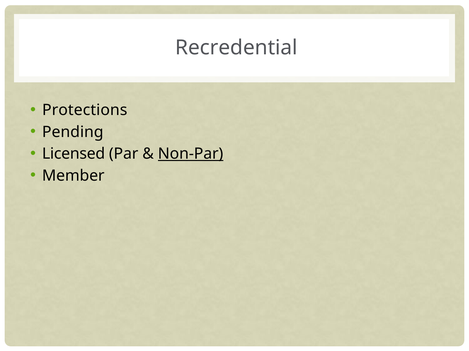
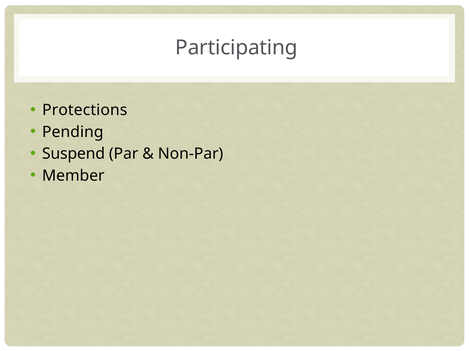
Recredential: Recredential -> Participating (237, 48)
Licensed: Licensed -> Suspend (74, 154)
Non-Par underline: present -> none (191, 154)
